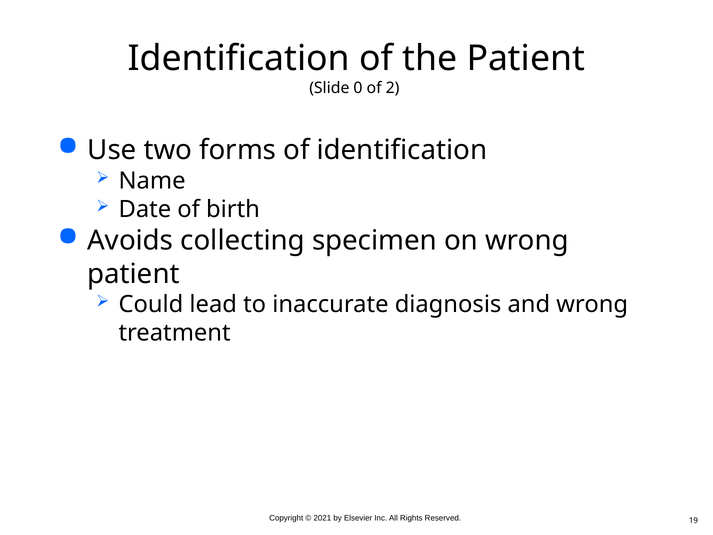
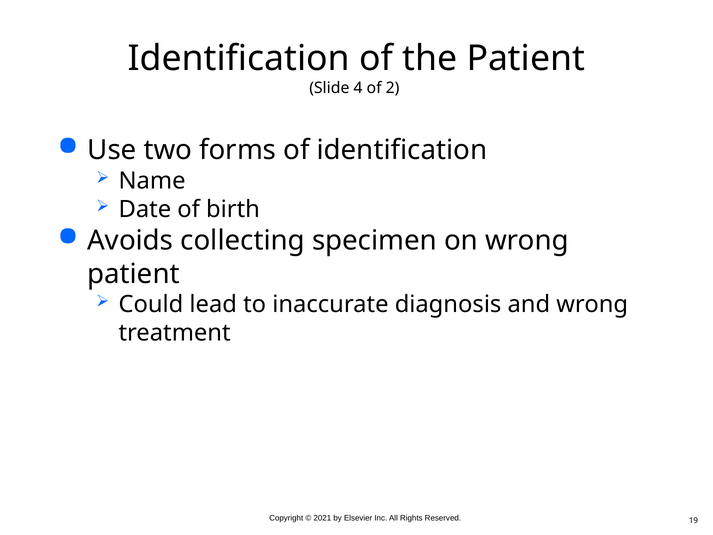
0: 0 -> 4 (358, 88)
